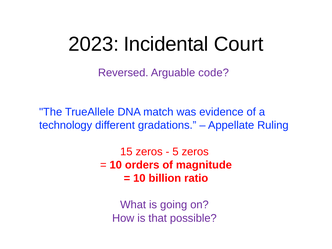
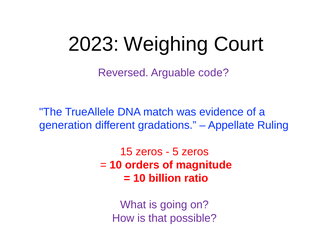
Incidental: Incidental -> Weighing (166, 44)
technology: technology -> generation (66, 125)
